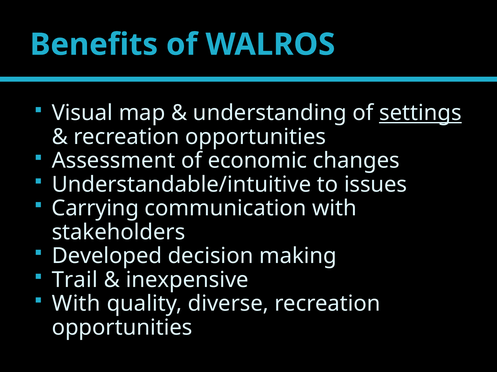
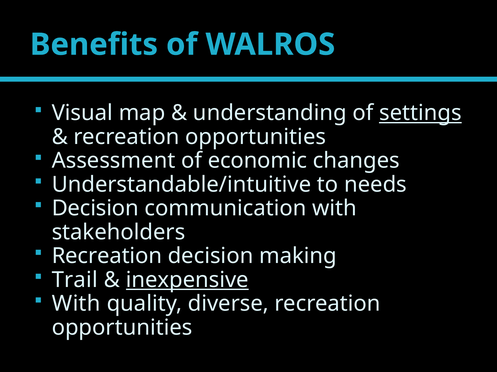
issues: issues -> needs (375, 185)
Carrying: Carrying -> Decision (95, 209)
Developed: Developed -> Recreation (107, 256)
inexpensive underline: none -> present (187, 280)
